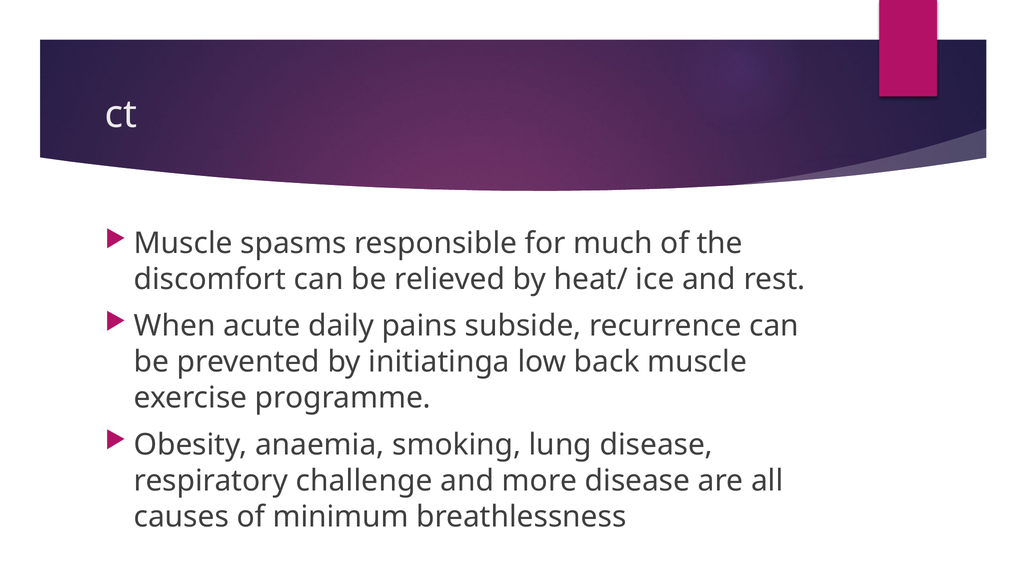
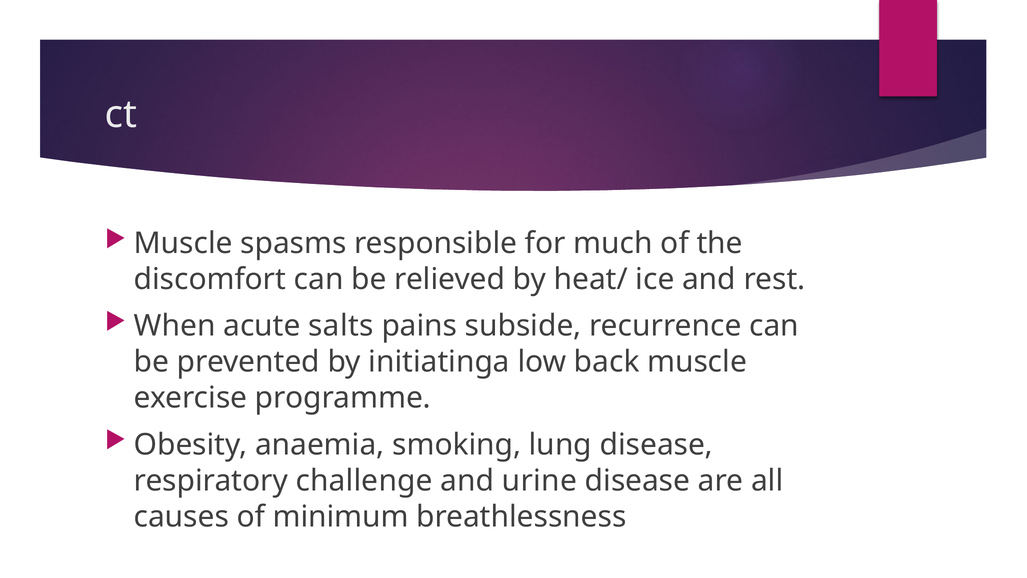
daily: daily -> salts (341, 326)
more: more -> urine (539, 480)
